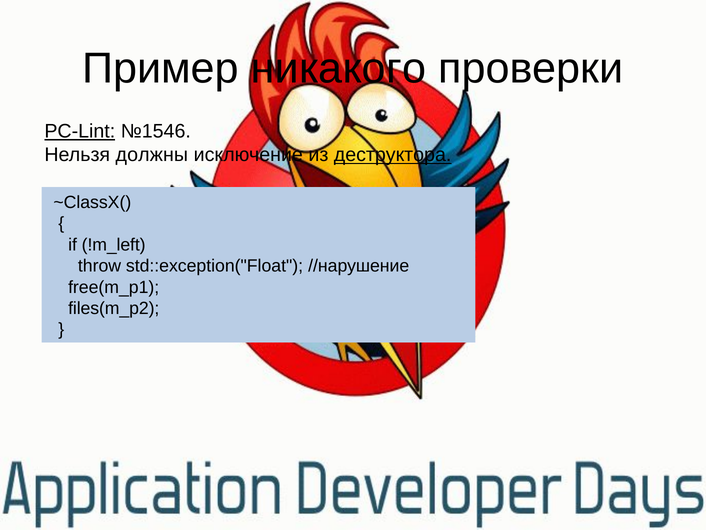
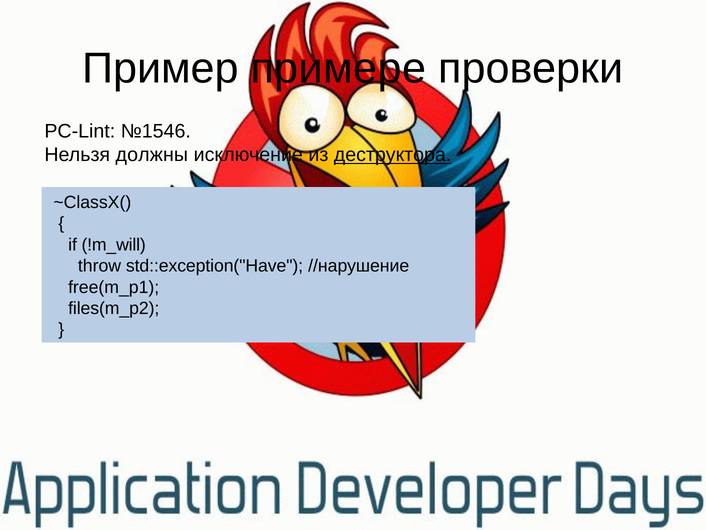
никакого: никакого -> примере (338, 68)
PC-Lint underline: present -> none (80, 131)
!m_left: !m_left -> !m_will (114, 245)
std::exception("Float: std::exception("Float -> std::exception("Have (215, 266)
